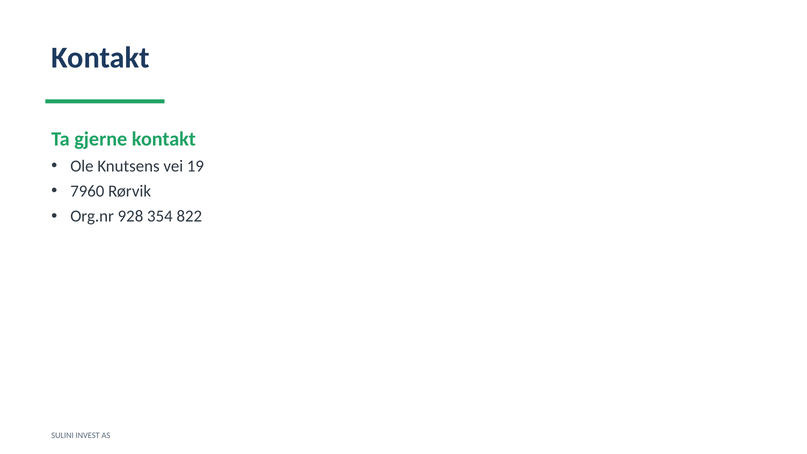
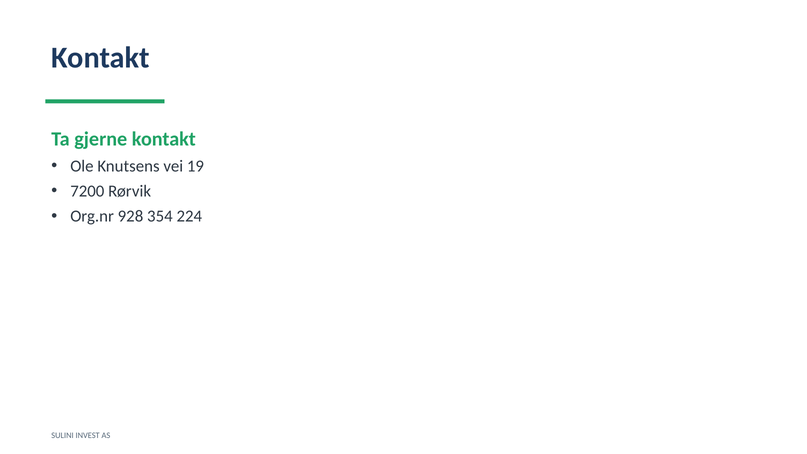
7960: 7960 -> 7200 (87, 191)
822: 822 -> 224 (189, 216)
